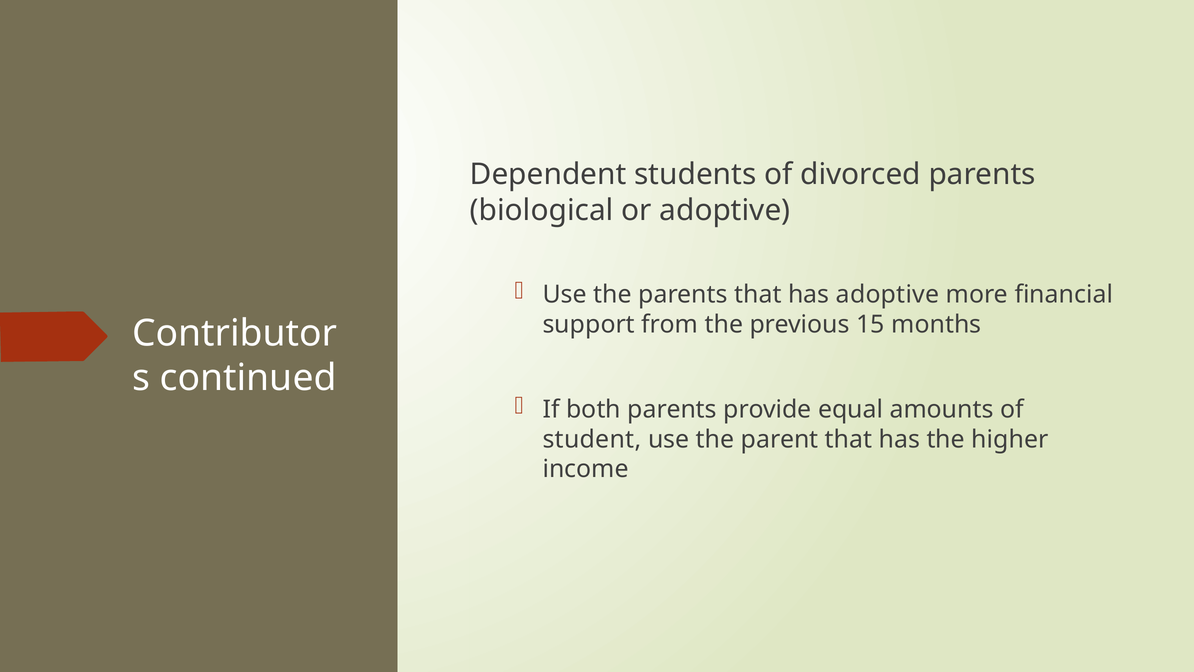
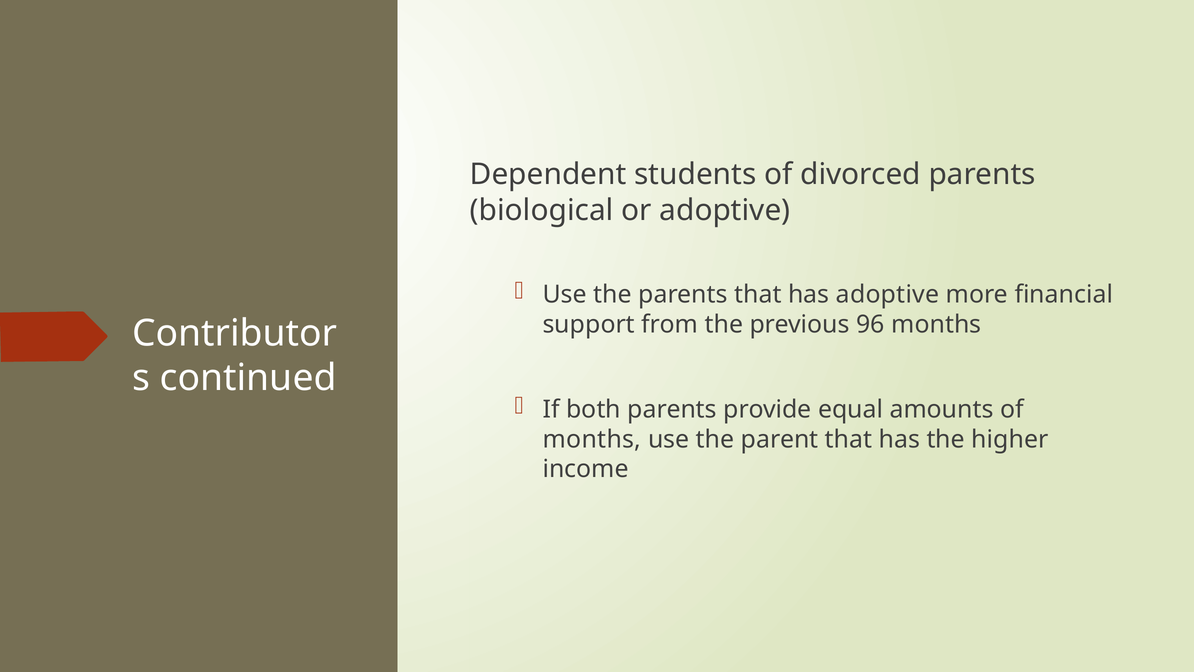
15: 15 -> 96 (870, 324)
student: student -> months (592, 439)
